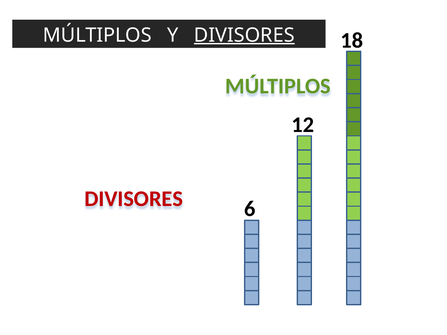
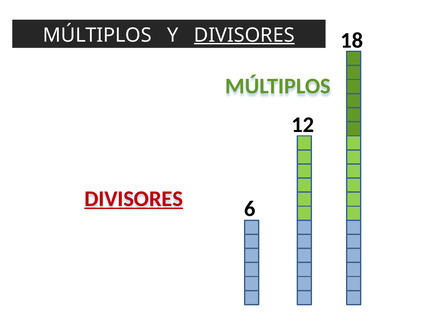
DIVISORES underline: none -> present (134, 199)
